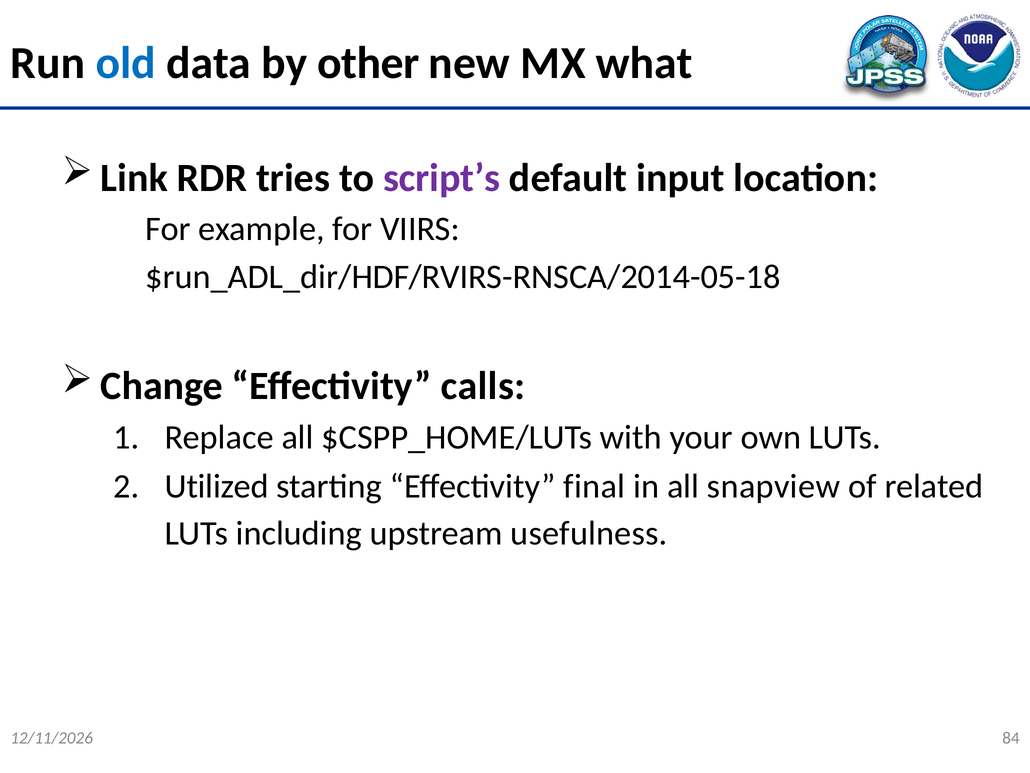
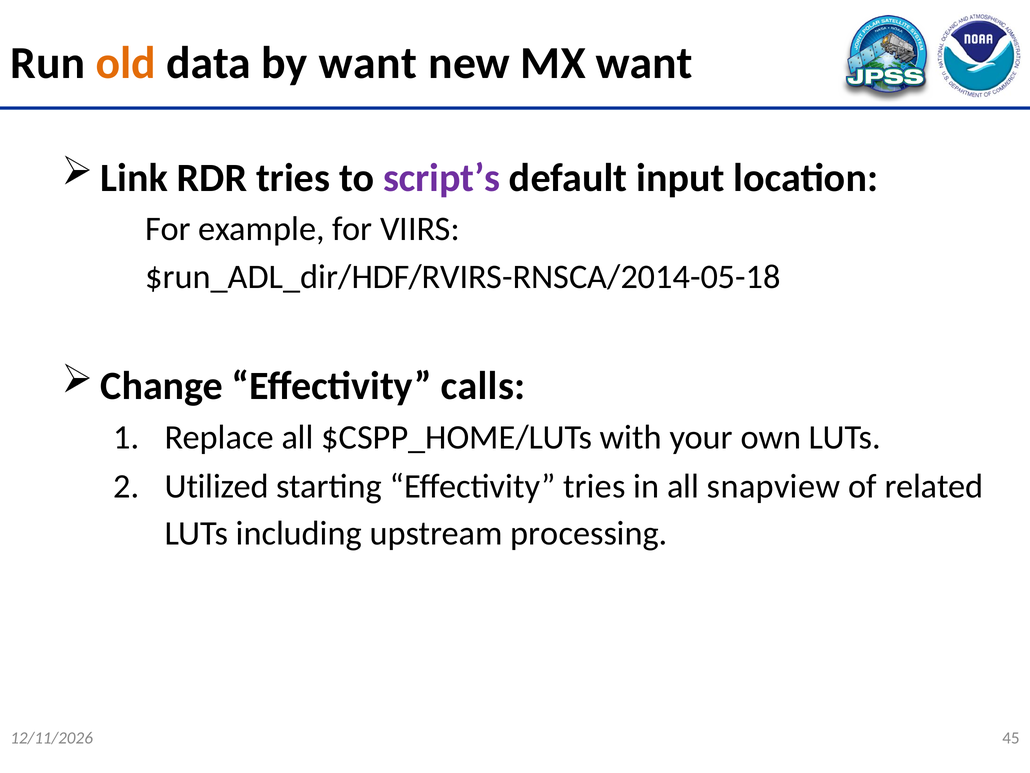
old colour: blue -> orange (126, 63)
by other: other -> want (368, 63)
MX what: what -> want (644, 63)
Effectivity final: final -> tries (594, 486)
usefulness: usefulness -> processing (589, 533)
84: 84 -> 45 (1011, 738)
